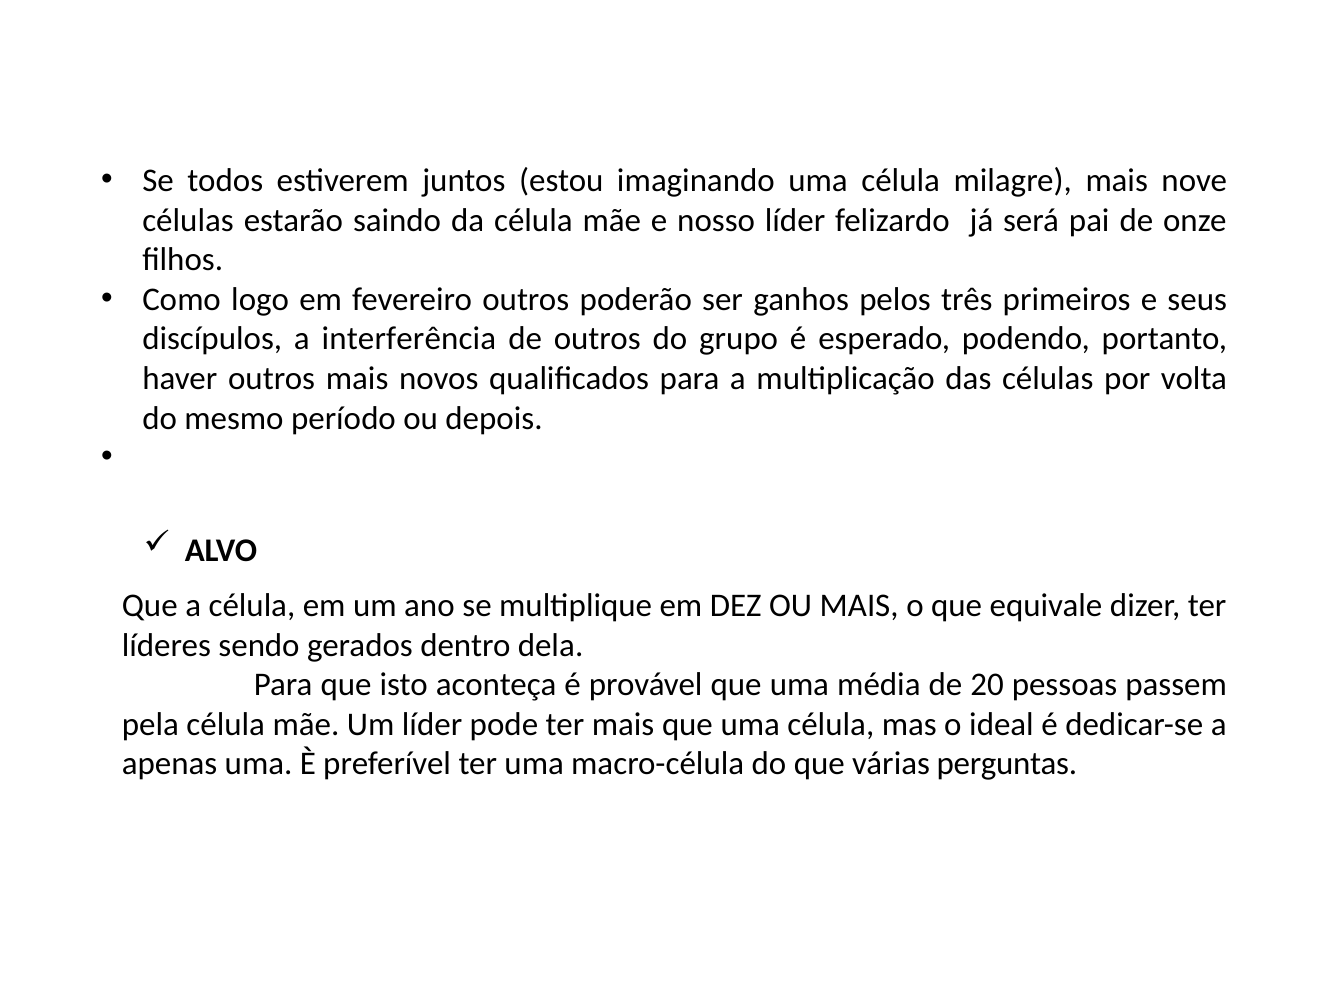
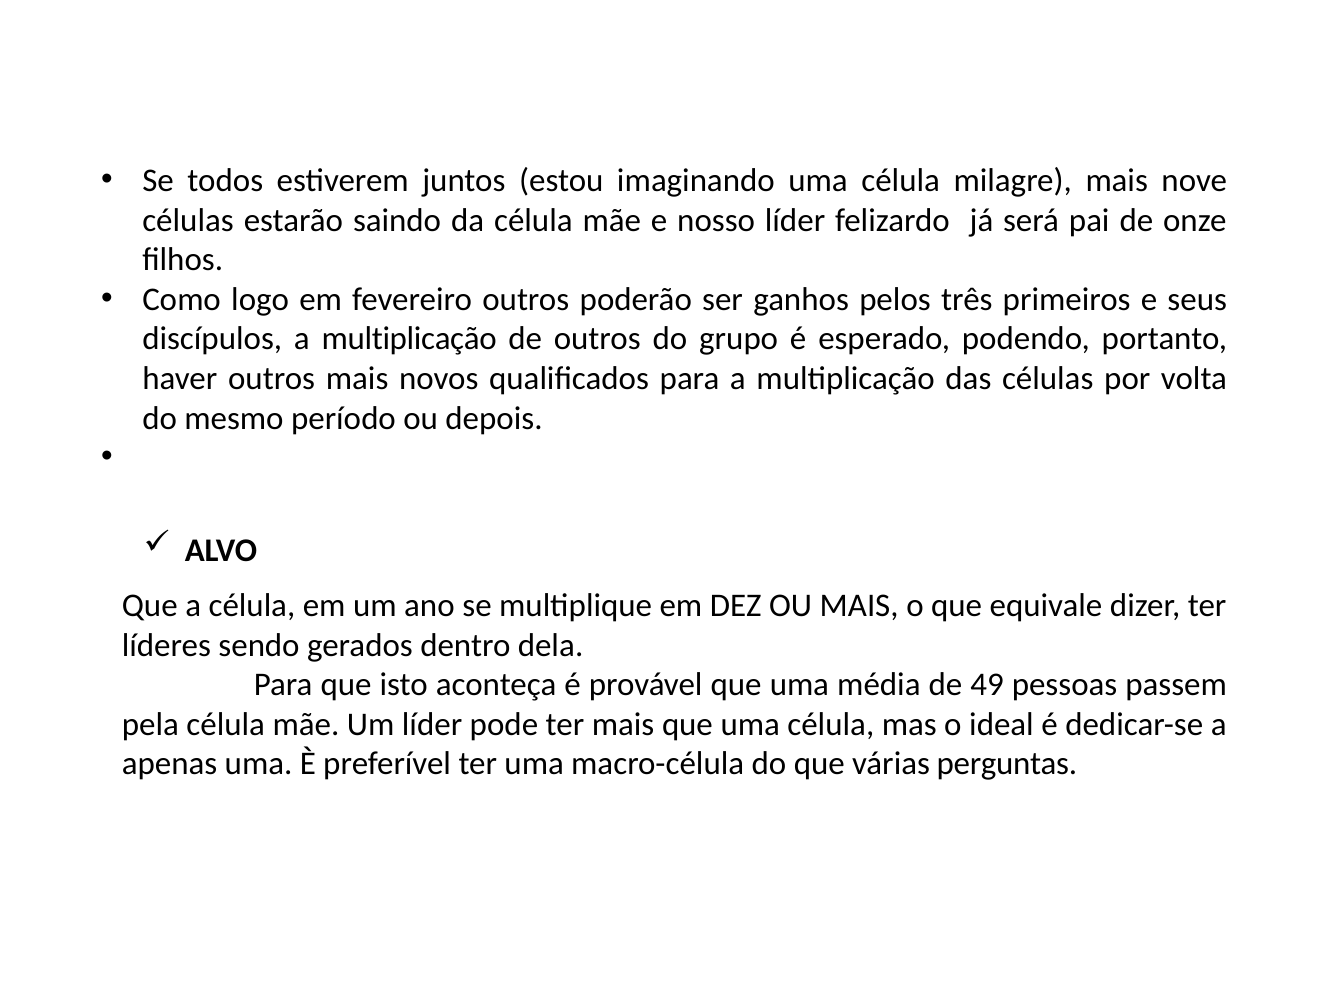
discípulos a interferência: interferência -> multiplicação (409, 339)
20: 20 -> 49 (987, 684)
